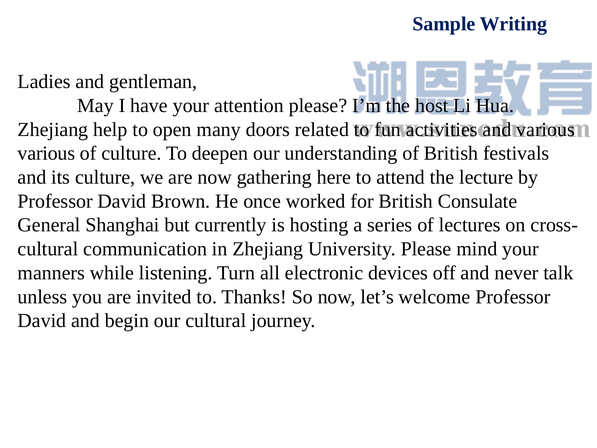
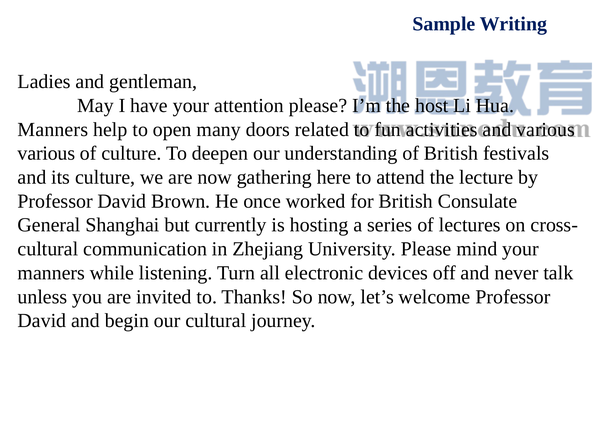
Zhejiang: Zhejiang -> Manners (53, 129)
